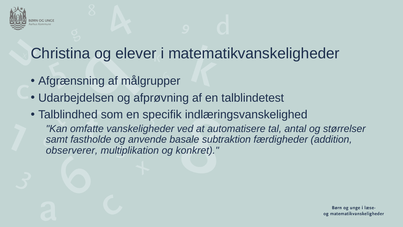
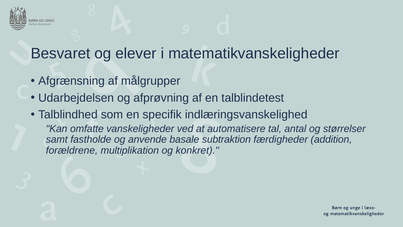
Christina: Christina -> Besvaret (61, 53)
observerer: observerer -> forældrene (72, 150)
